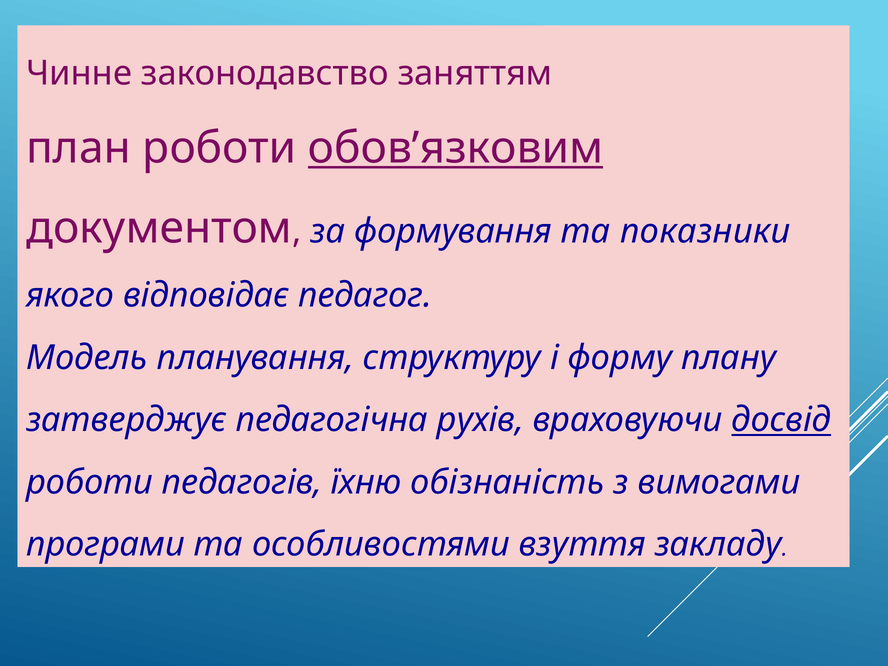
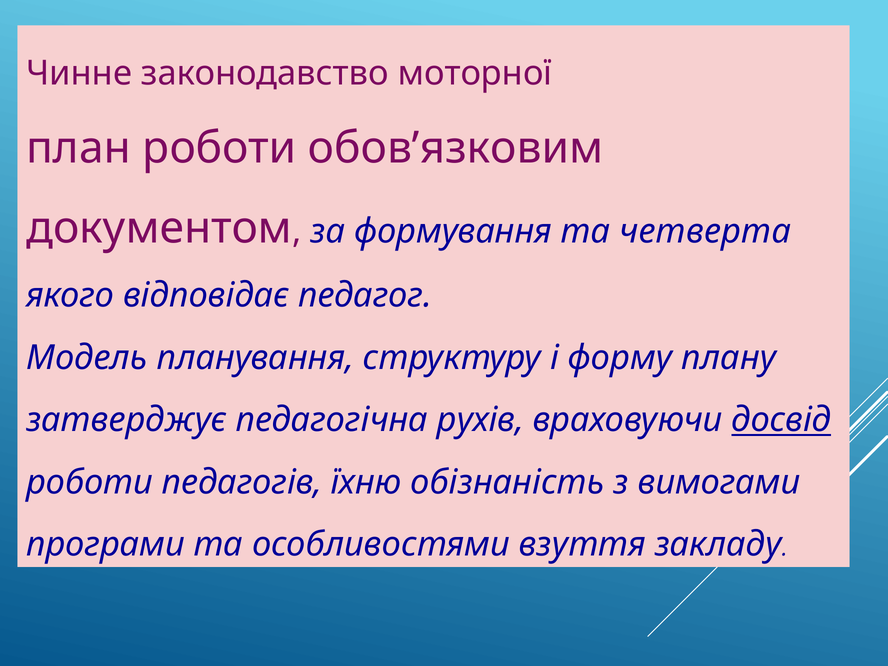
заняттям: заняттям -> моторної (475, 74)
обов’язковим underline: present -> none (456, 148)
показники: показники -> четверта (705, 231)
